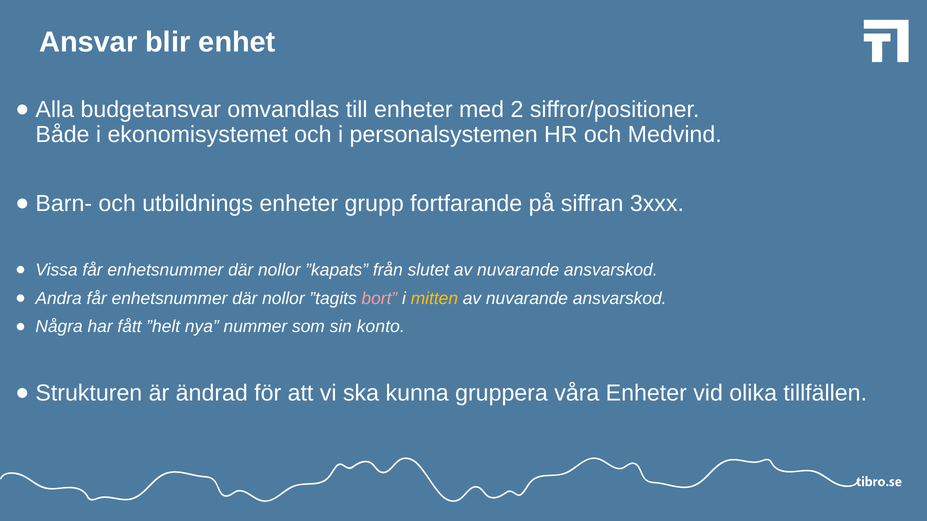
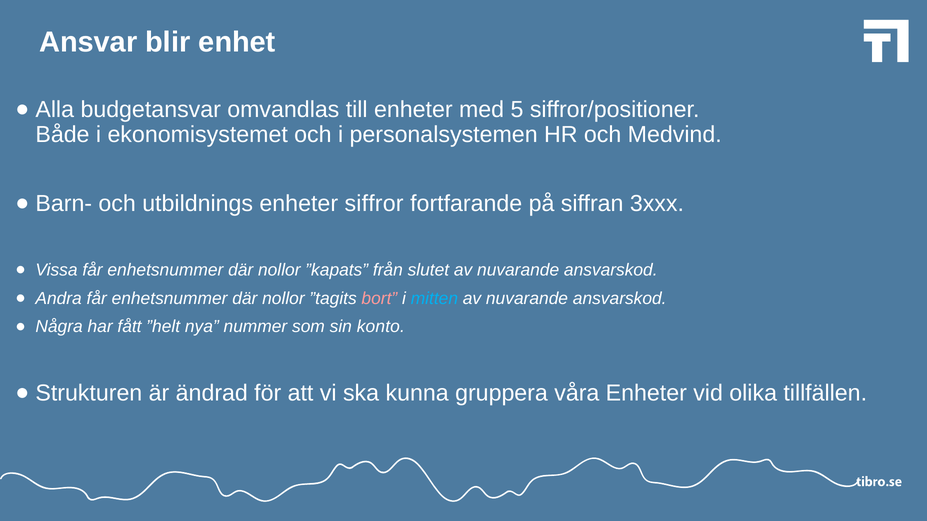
2: 2 -> 5 (517, 110)
grupp: grupp -> siffror (374, 204)
mitten colour: yellow -> light blue (434, 299)
